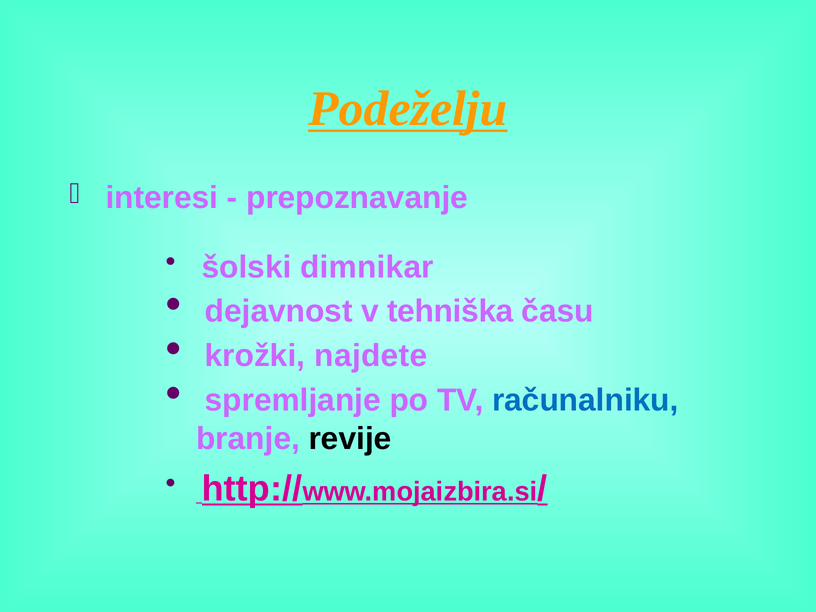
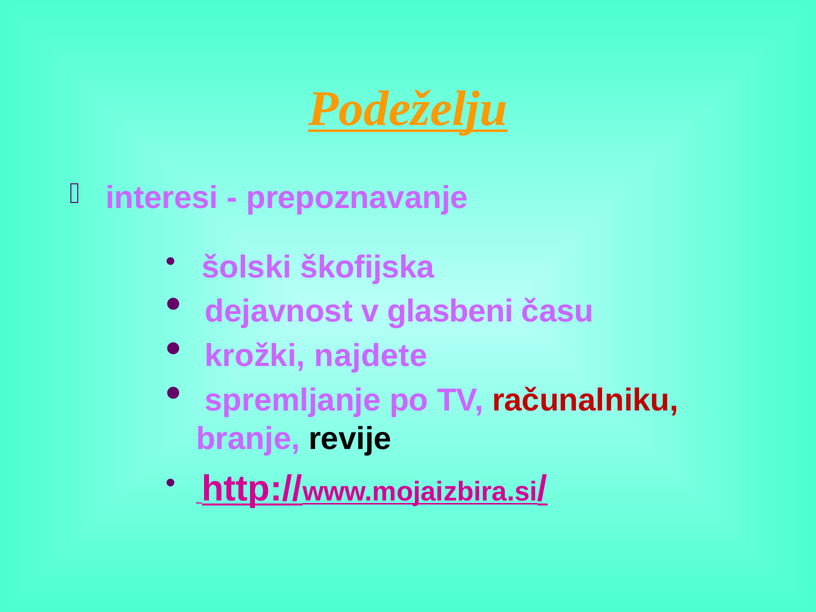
dimnikar: dimnikar -> škofijska (367, 267)
tehniška: tehniška -> glasbeni (450, 312)
računalniku colour: blue -> red (585, 400)
